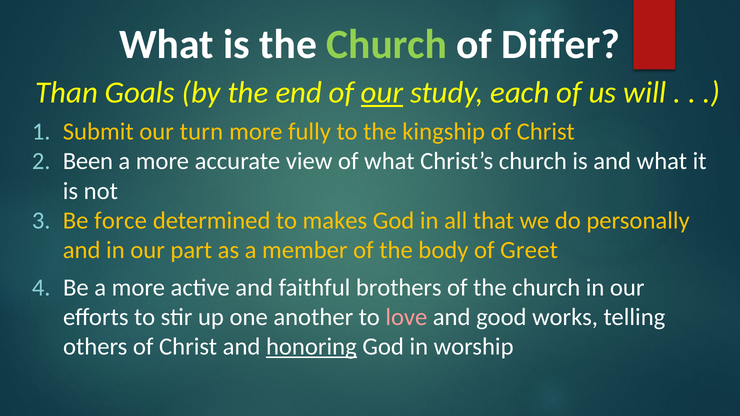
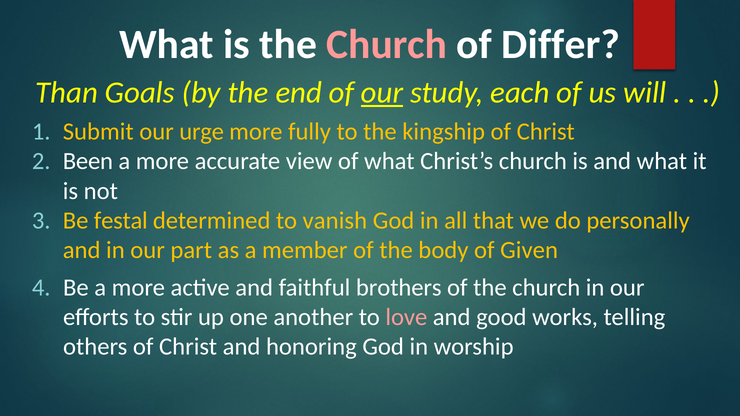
Church colour: light green -> pink (387, 45)
turn: turn -> urge (202, 132)
force: force -> festal (121, 221)
makes: makes -> vanish (335, 221)
Greet: Greet -> Given (529, 250)
honoring underline: present -> none (311, 347)
